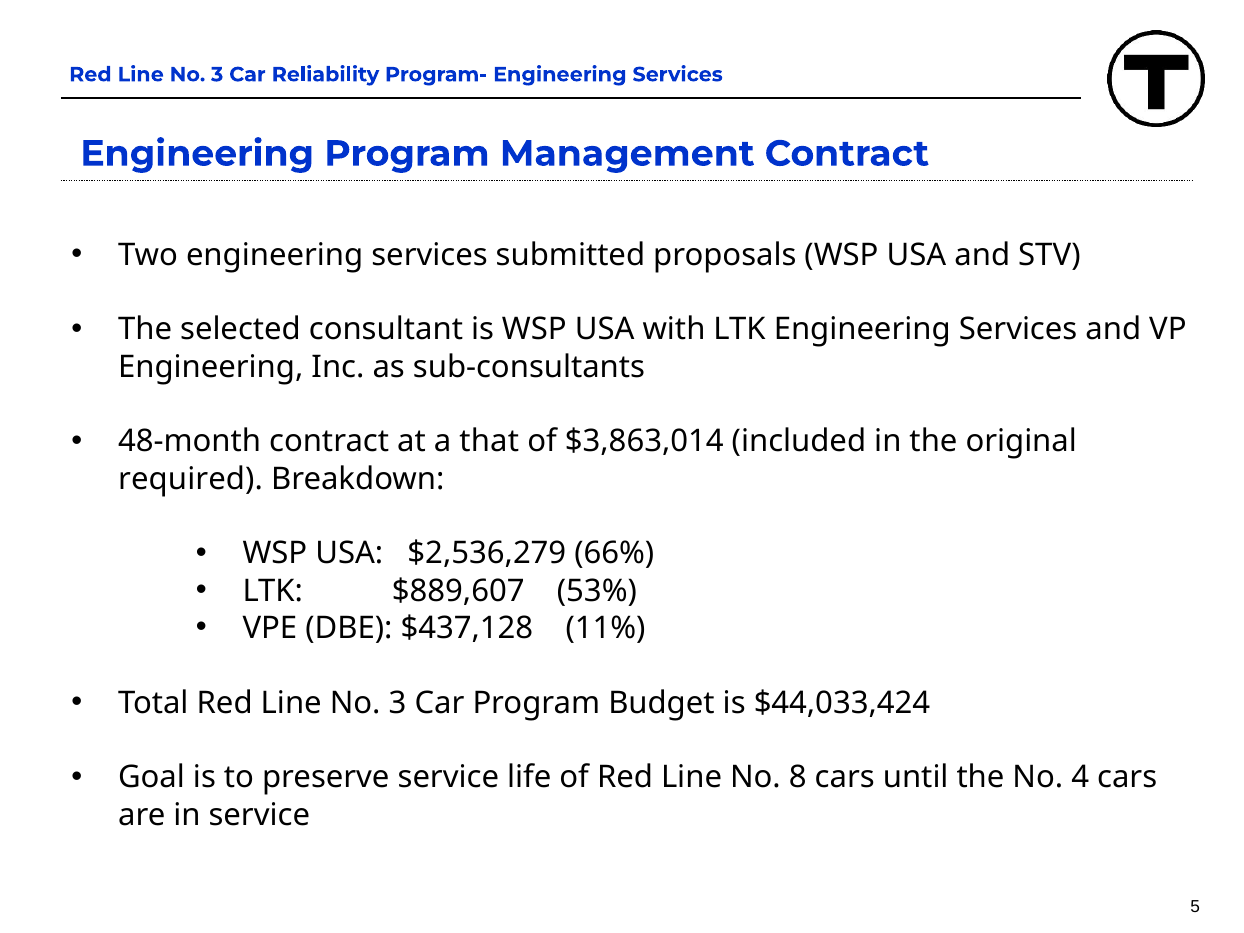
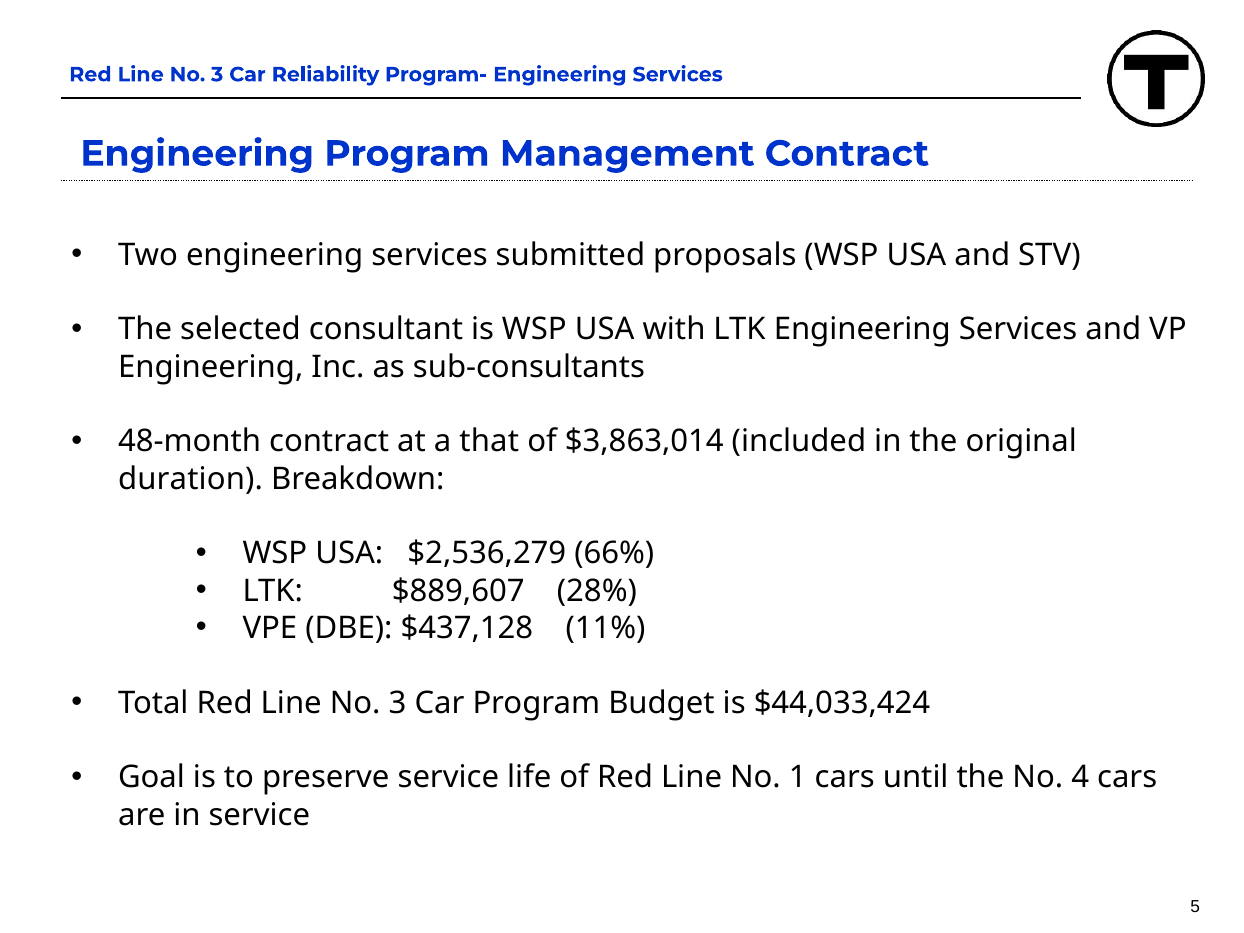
required: required -> duration (191, 479)
53%: 53% -> 28% (597, 591)
8: 8 -> 1 (798, 777)
